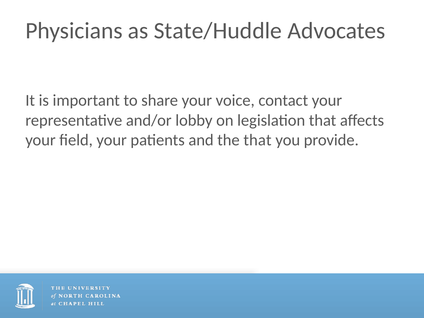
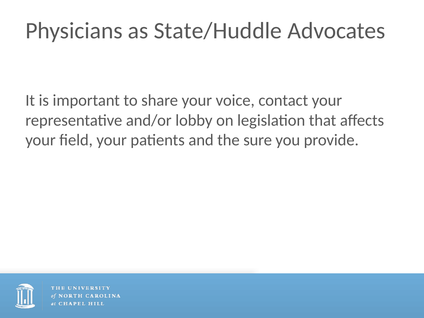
the that: that -> sure (258, 140)
